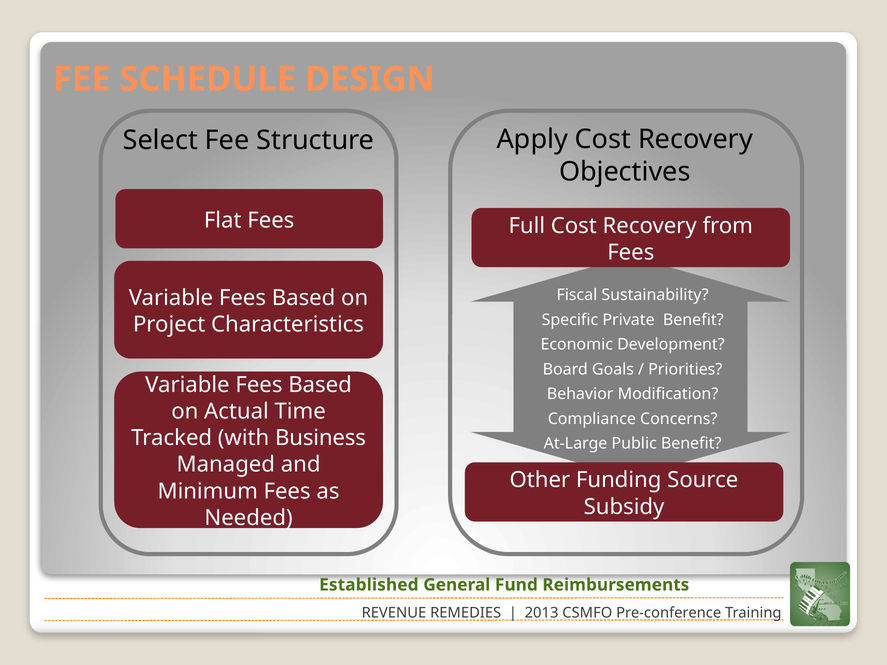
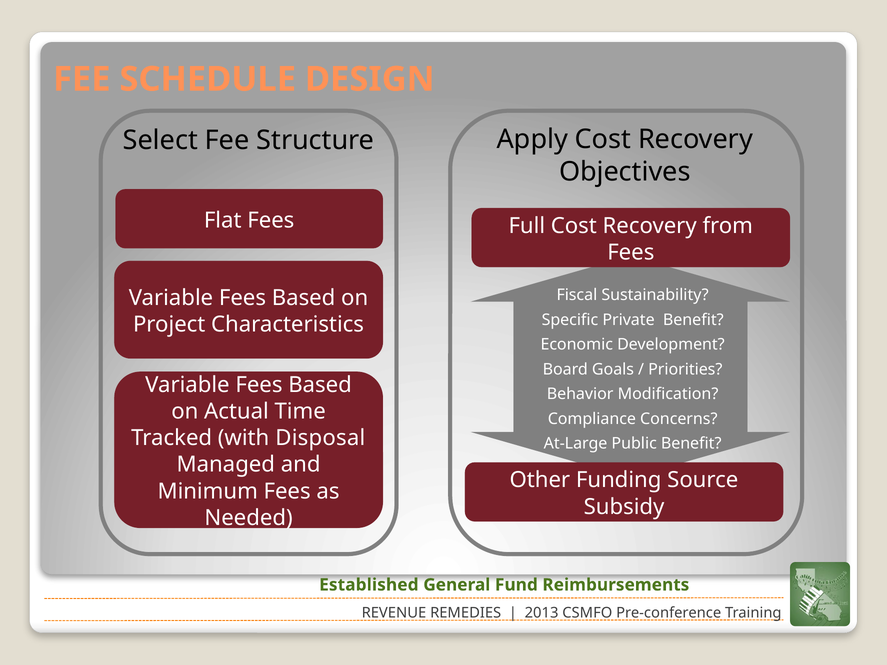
Business: Business -> Disposal (320, 438)
